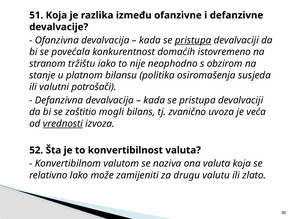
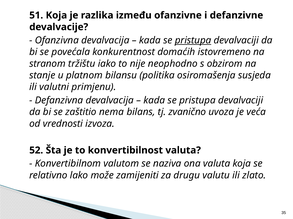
potrošači: potrošači -> primjenu (94, 87)
mogli: mogli -> nema (111, 112)
vrednosti underline: present -> none (63, 124)
